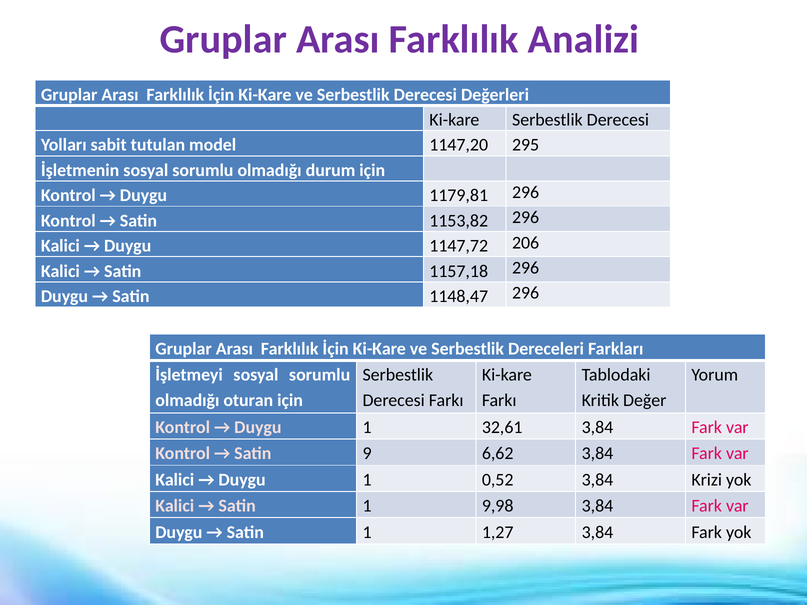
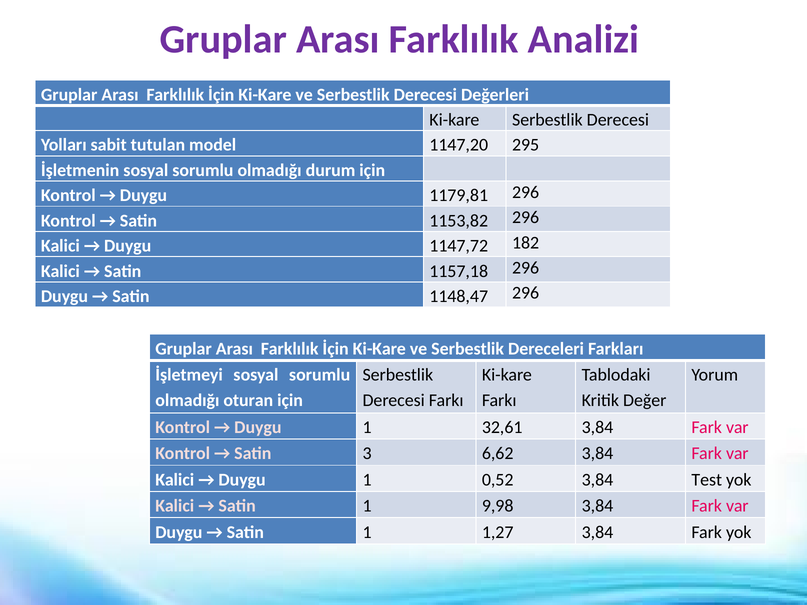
206: 206 -> 182 (526, 243)
9: 9 -> 3 (367, 454)
Krizi: Krizi -> Test (707, 480)
